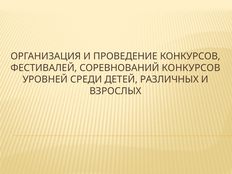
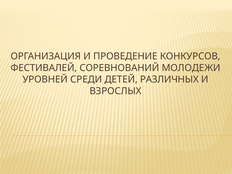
СОРЕВНОВАНИЙ КОНКУРСОВ: КОНКУРСОВ -> МОЛОДЕЖИ (191, 68)
